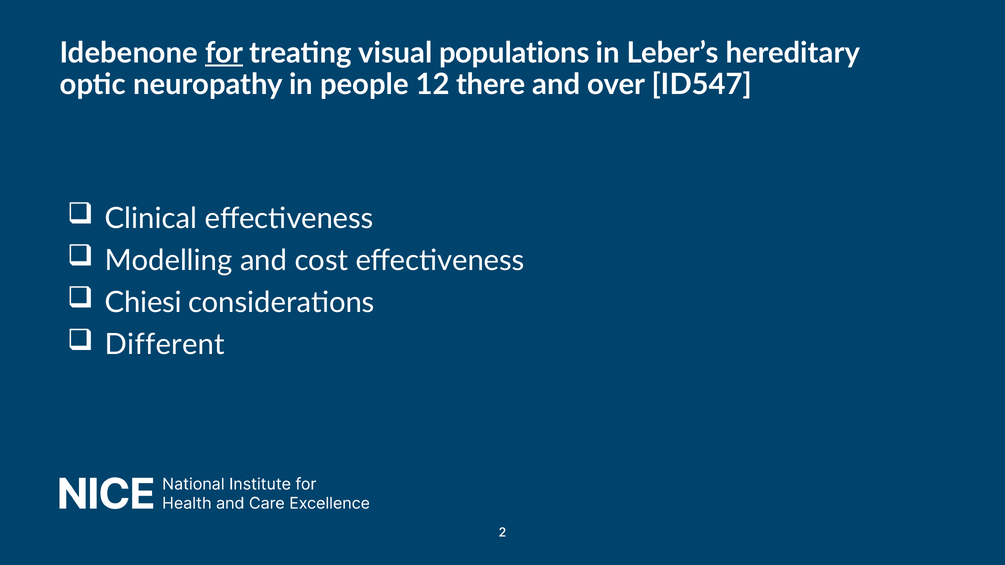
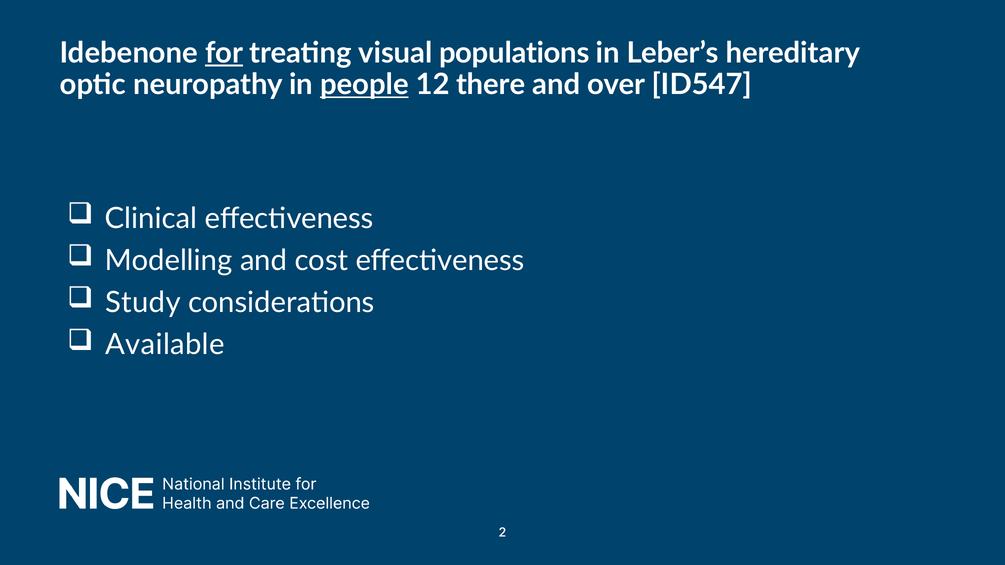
people underline: none -> present (364, 85)
Chiesi: Chiesi -> Study (143, 303)
Different: Different -> Available (165, 345)
